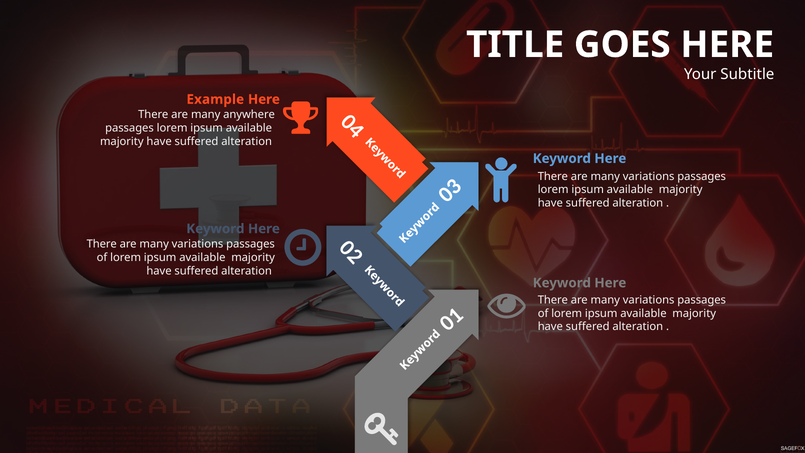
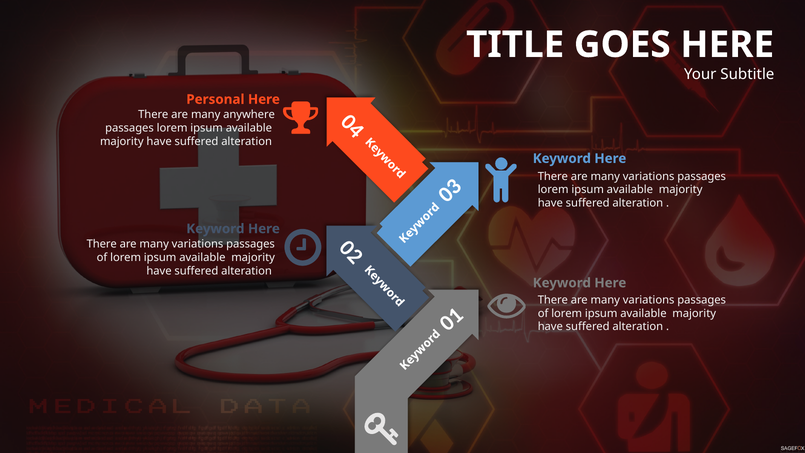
Example: Example -> Personal (215, 99)
